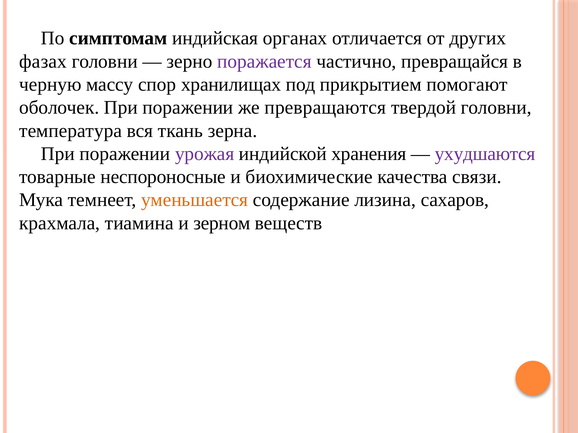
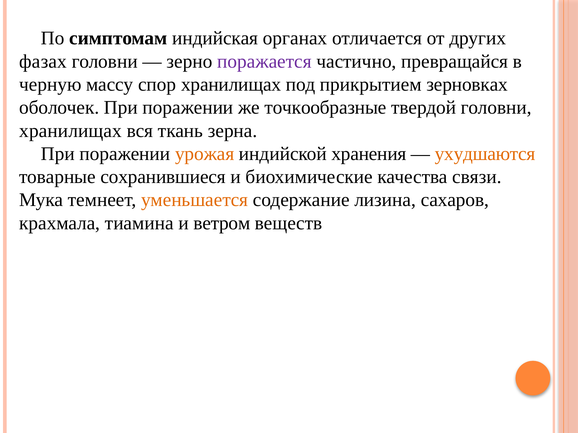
помогают: помогают -> зерновках (467, 85)
превращаются: превращаются -> точкообразные (326, 108)
температура: температура -> хранилищах (71, 131)
урожая colour: purple -> orange (205, 154)
ухудшаются colour: purple -> orange (485, 154)
неспороносные: неспороносные -> сохранившиеся (163, 177)
зерном: зерном -> ветром (222, 223)
